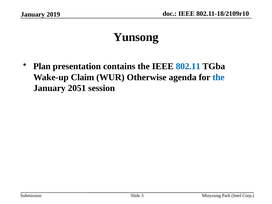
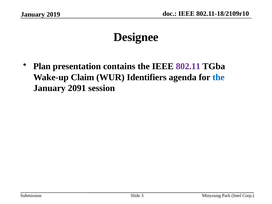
Yunsong: Yunsong -> Designee (136, 37)
802.11 colour: blue -> purple (188, 66)
Otherwise: Otherwise -> Identifiers (147, 77)
2051: 2051 -> 2091 (77, 88)
